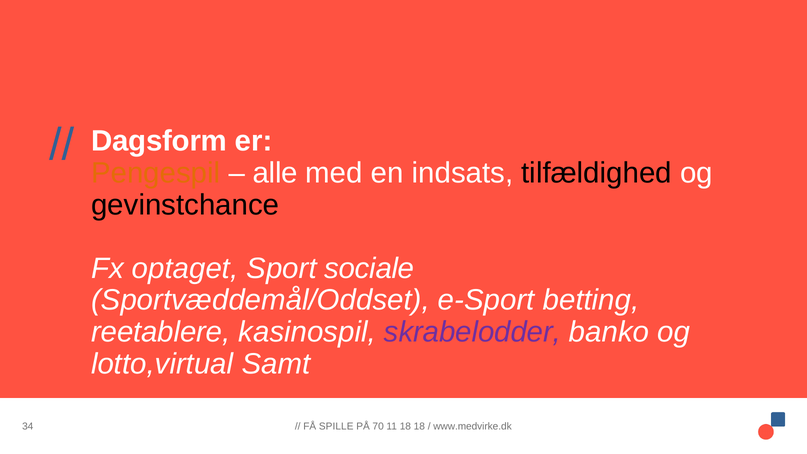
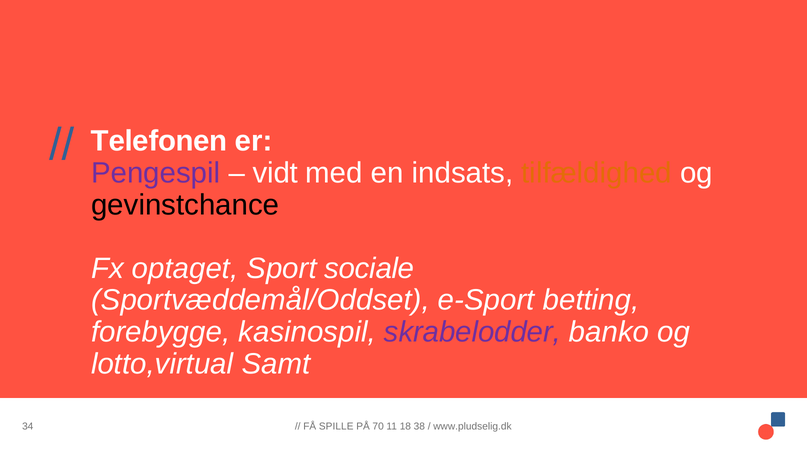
Dagsform: Dagsform -> Telefonen (159, 141)
Pengespil colour: orange -> purple (156, 173)
alle: alle -> vidt (275, 173)
tilfældighed colour: black -> orange (597, 173)
reetablere: reetablere -> forebygge (161, 332)
18 18: 18 -> 38 (419, 427)
www.medvirke.dk: www.medvirke.dk -> www.pludselig.dk (472, 427)
